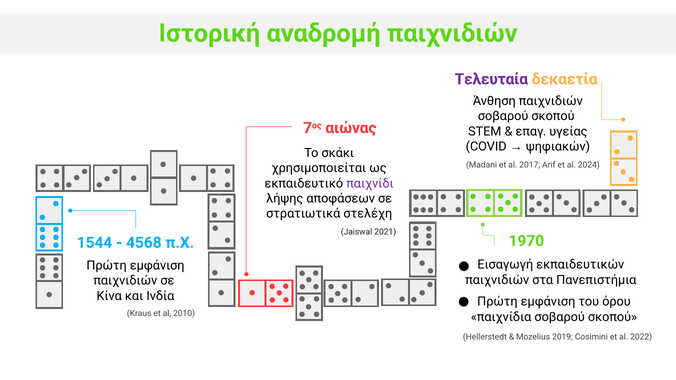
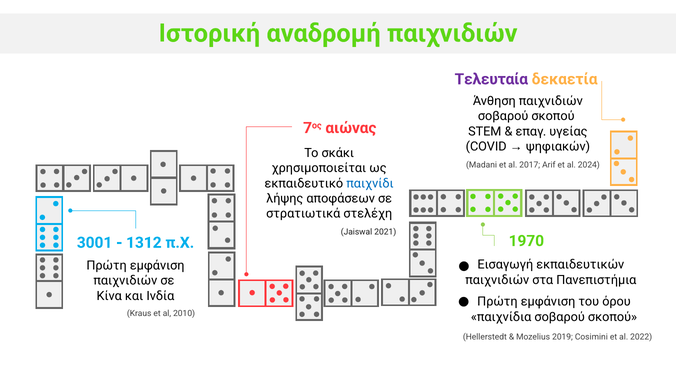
παιχνίδι colour: purple -> blue (370, 184)
1544: 1544 -> 3001 (95, 243)
4568: 4568 -> 1312 (144, 243)
